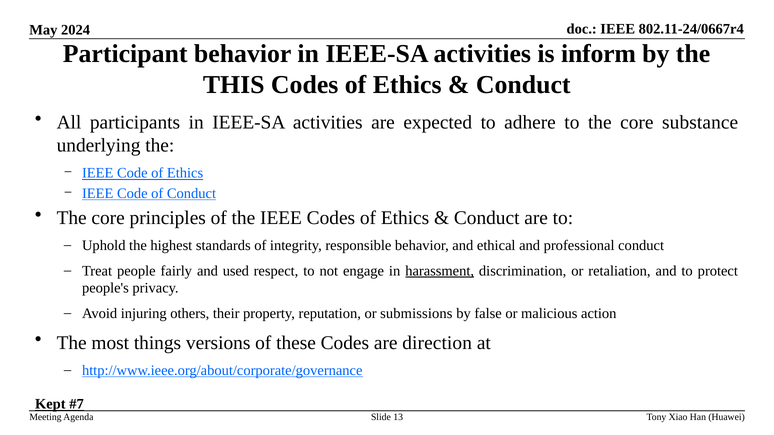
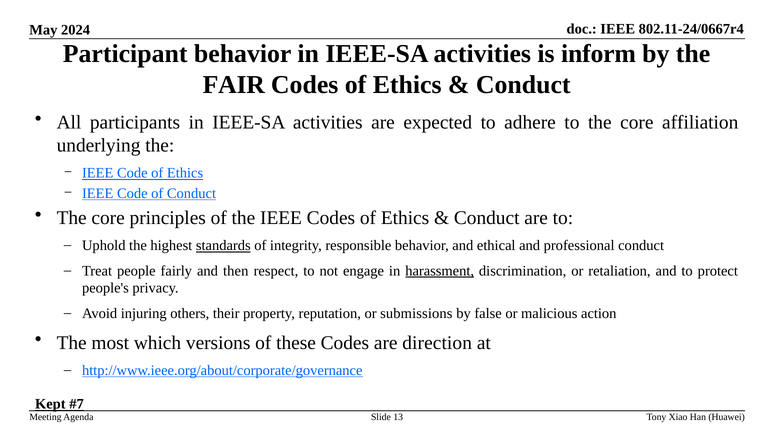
THIS: THIS -> FAIR (234, 85)
substance: substance -> affiliation (700, 122)
standards underline: none -> present (223, 246)
used: used -> then (236, 271)
things: things -> which (157, 343)
